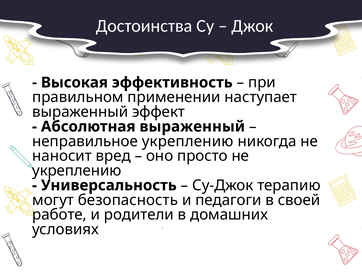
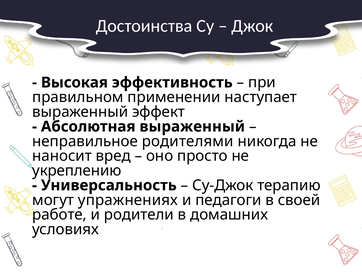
неправильное укреплению: укреплению -> родителями (188, 141)
безопасность: безопасность -> упражнениях (128, 200)
